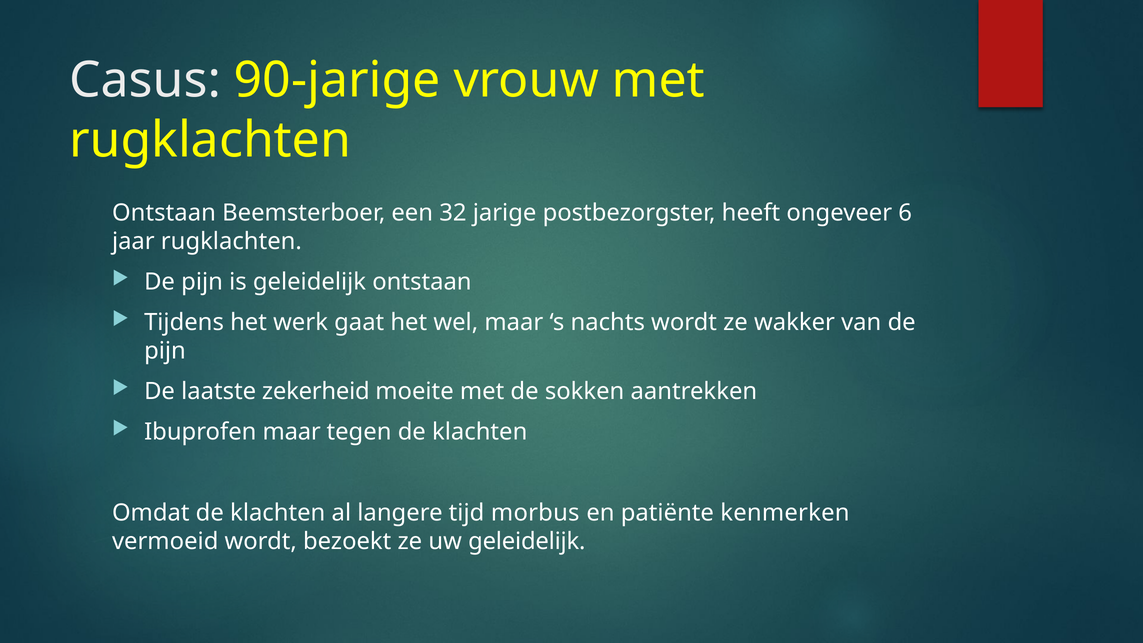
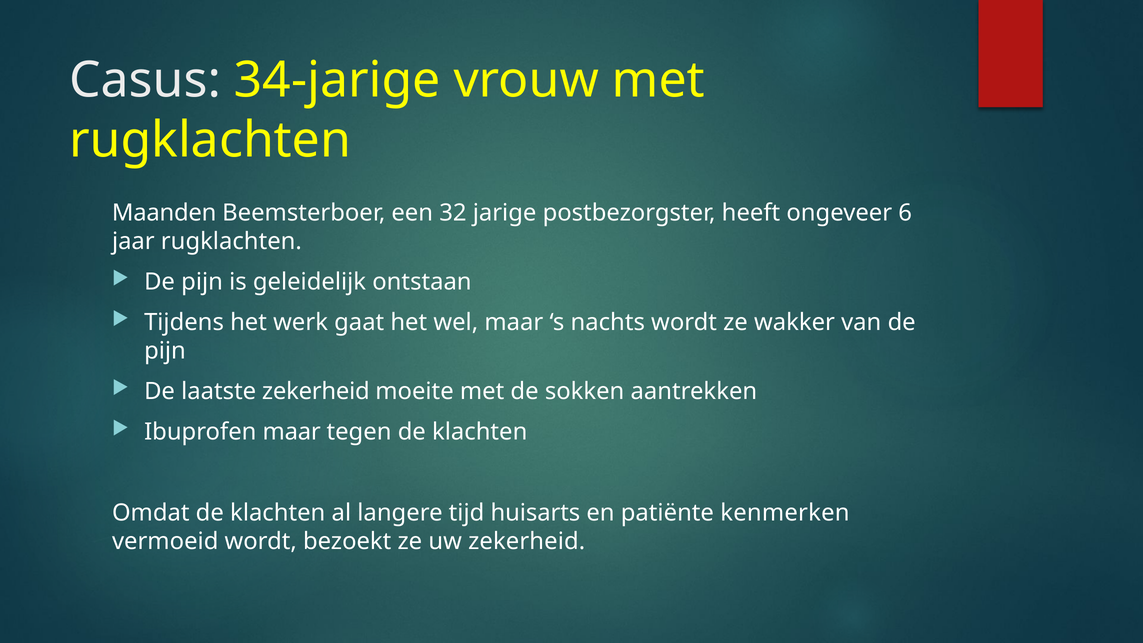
90-jarige: 90-jarige -> 34-jarige (337, 80)
Ontstaan: Ontstaan -> Maanden (164, 213)
morbus: morbus -> huisarts (535, 513)
uw geleidelijk: geleidelijk -> zekerheid (527, 541)
